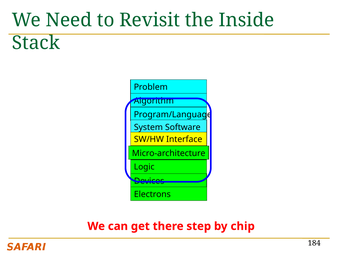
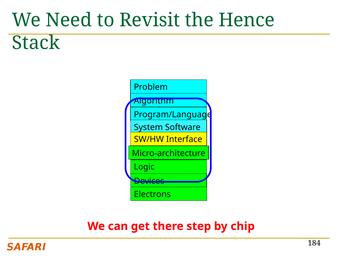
Inside: Inside -> Hence (247, 20)
